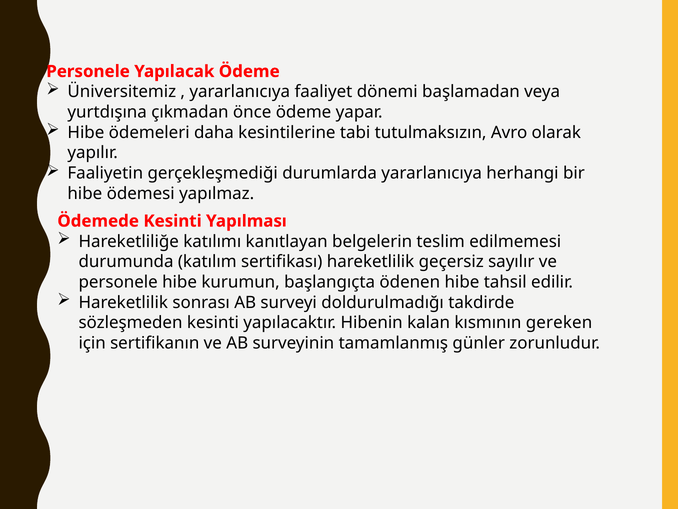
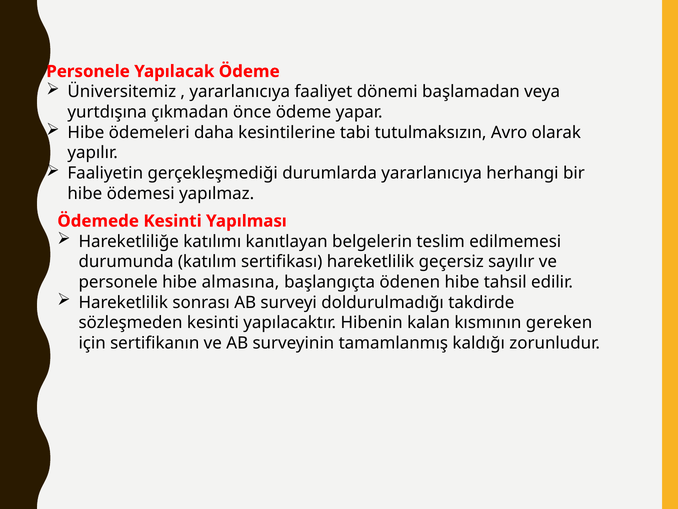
kurumun: kurumun -> almasına (240, 282)
günler: günler -> kaldığı (479, 343)
